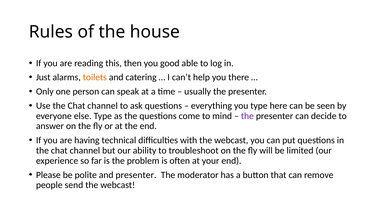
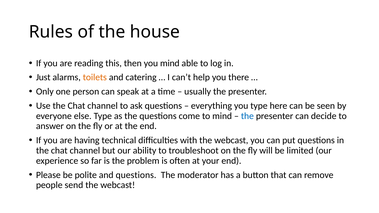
you good: good -> mind (170, 63)
the colour: purple -> blue (247, 116)
and presenter: presenter -> questions (136, 175)
